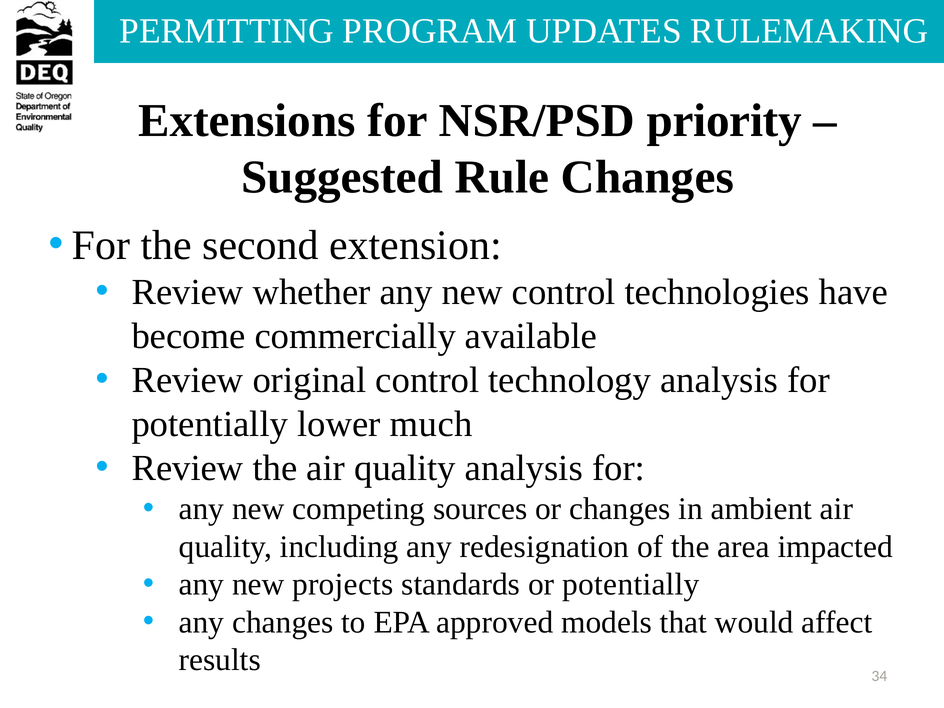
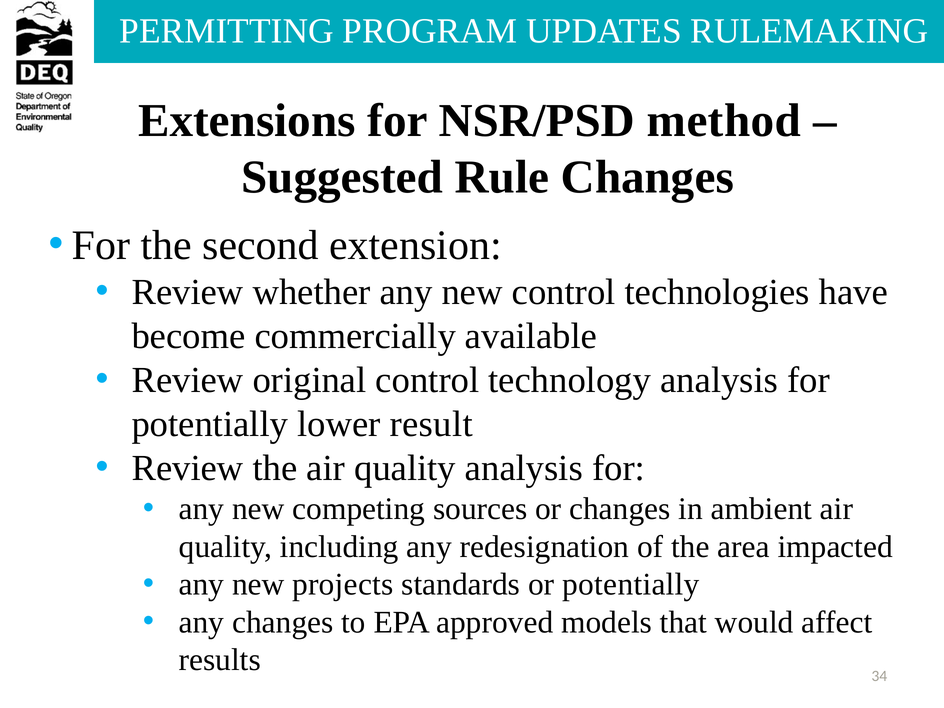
priority: priority -> method (724, 120)
much: much -> result (431, 424)
